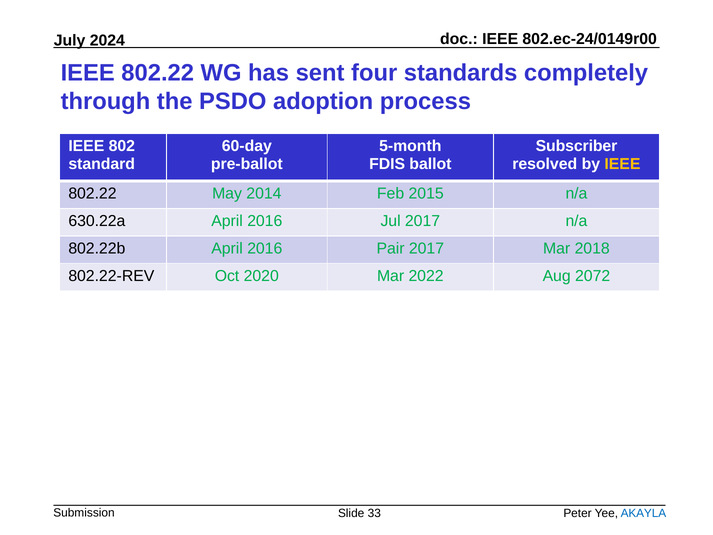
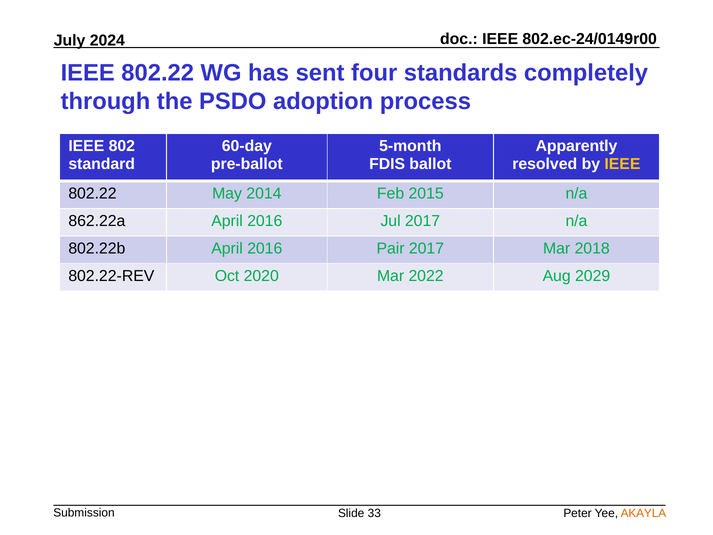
Subscriber: Subscriber -> Apparently (576, 146)
630.22a: 630.22a -> 862.22a (97, 221)
2072: 2072 -> 2029 (593, 276)
AKAYLA colour: blue -> orange (643, 513)
